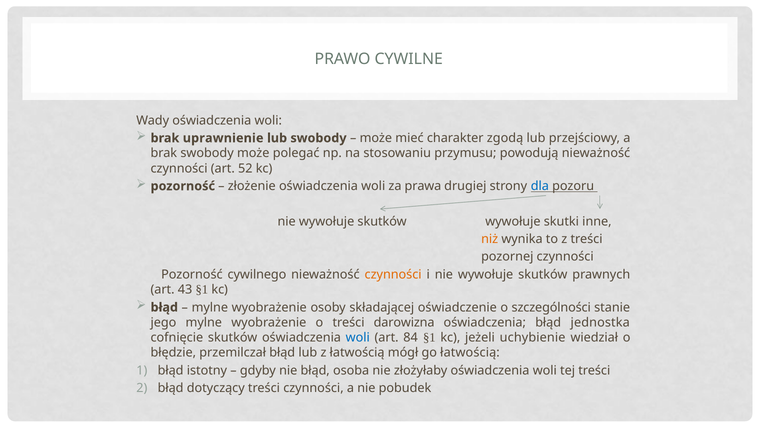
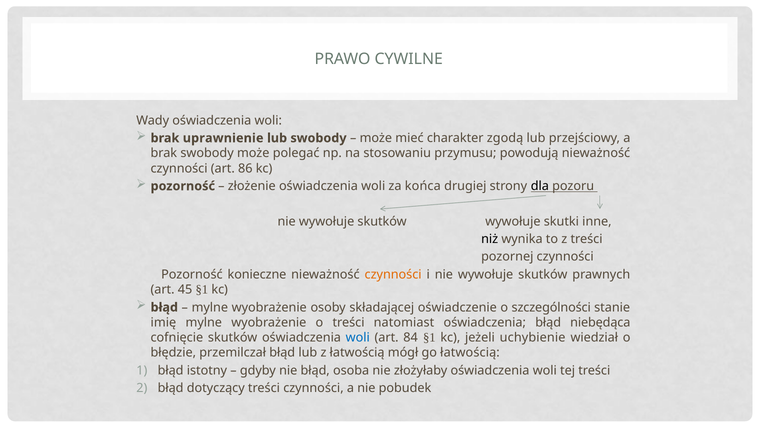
52: 52 -> 86 (245, 169)
prawa: prawa -> końca (423, 186)
dla colour: blue -> black (540, 186)
niż colour: orange -> black (490, 239)
cywilnego: cywilnego -> konieczne (257, 275)
43: 43 -> 45 (185, 290)
jego: jego -> imię (163, 323)
darowizna: darowizna -> natomiast (404, 323)
jednostka: jednostka -> niebędąca (600, 323)
